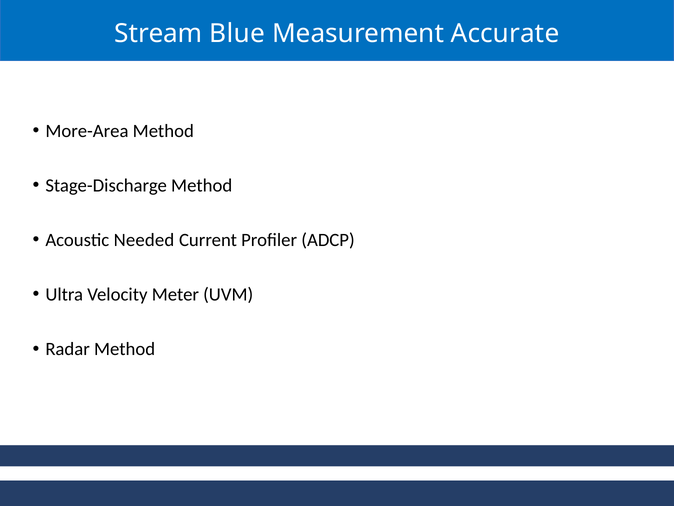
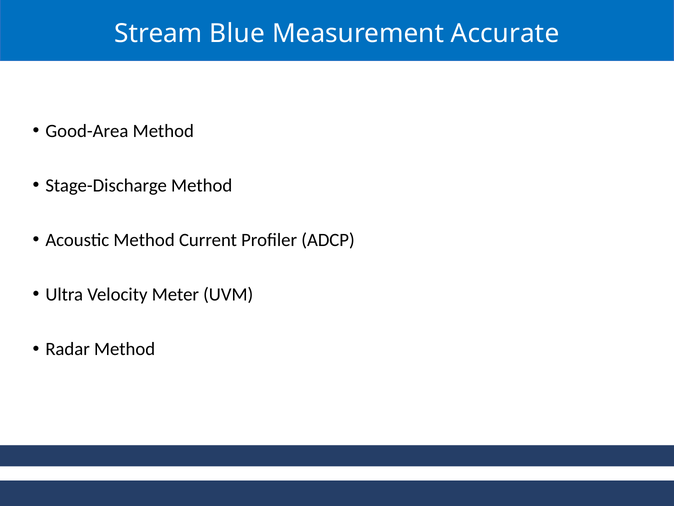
More-Area: More-Area -> Good-Area (87, 131)
Acoustic Needed: Needed -> Method (144, 240)
